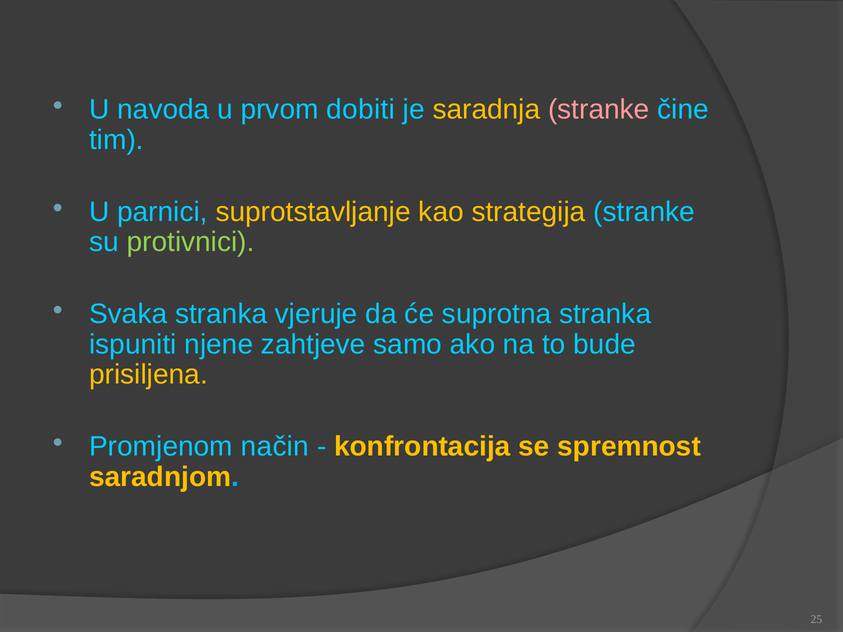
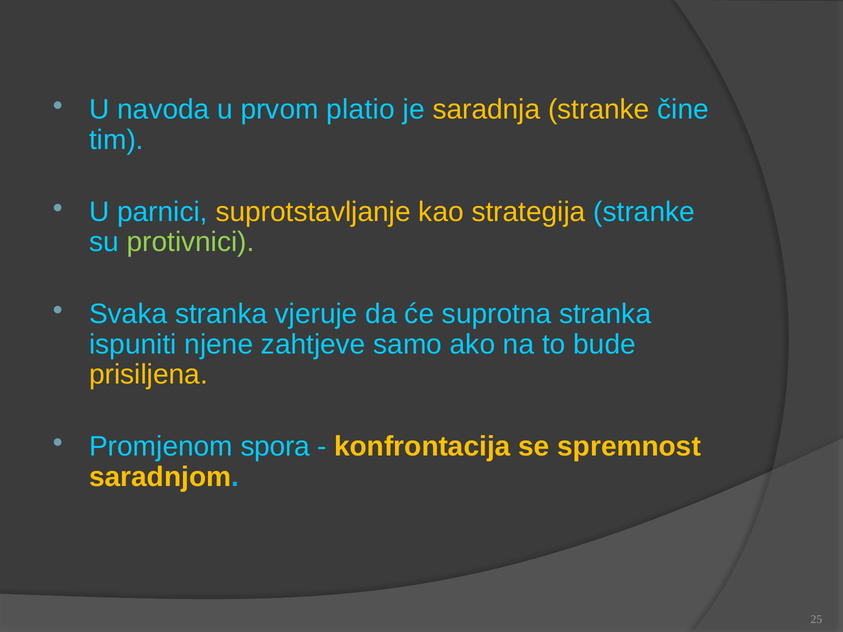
dobiti: dobiti -> platio (361, 110)
stranke colour: pink -> yellow (599, 110)
način: način -> spora (275, 447)
